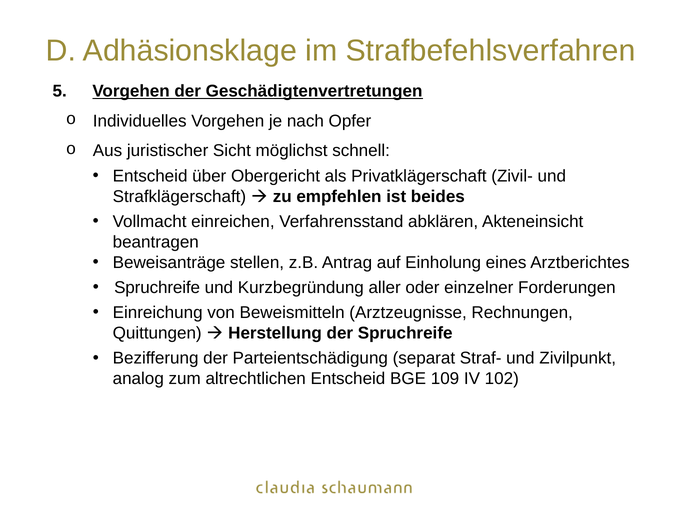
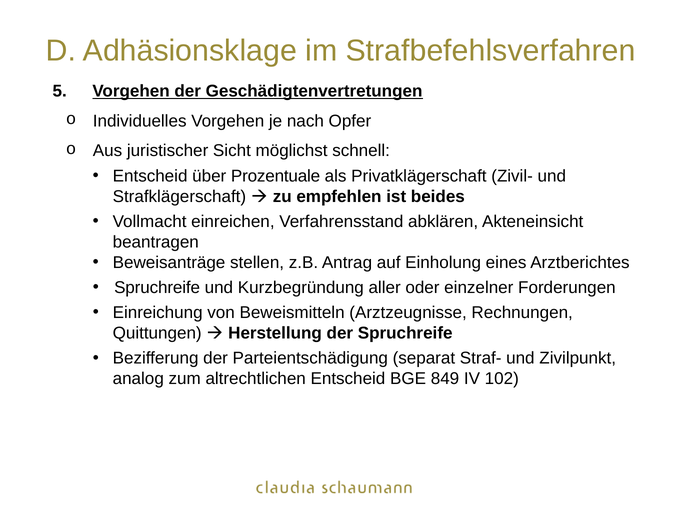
Obergericht: Obergericht -> Prozentuale (276, 176)
109: 109 -> 849 (445, 379)
